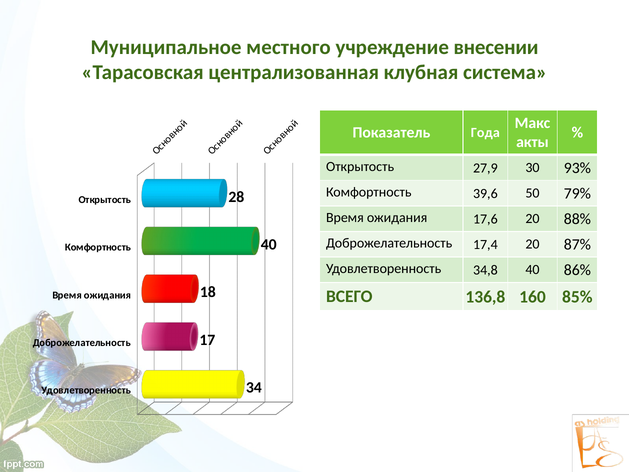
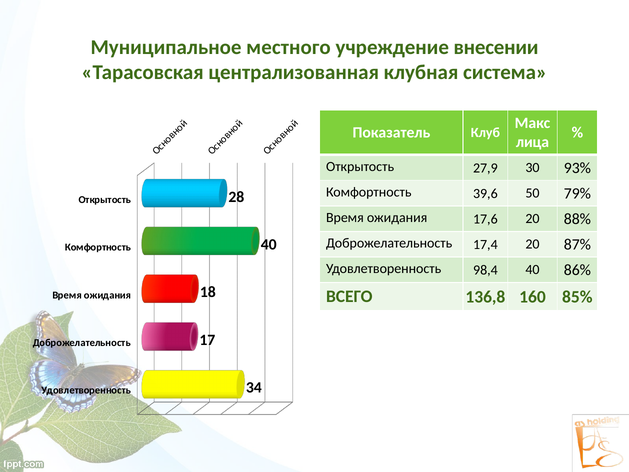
Года: Года -> Клуб (485, 133)
акты: акты -> лица (532, 142)
34,8: 34,8 -> 98,4 (485, 270)
